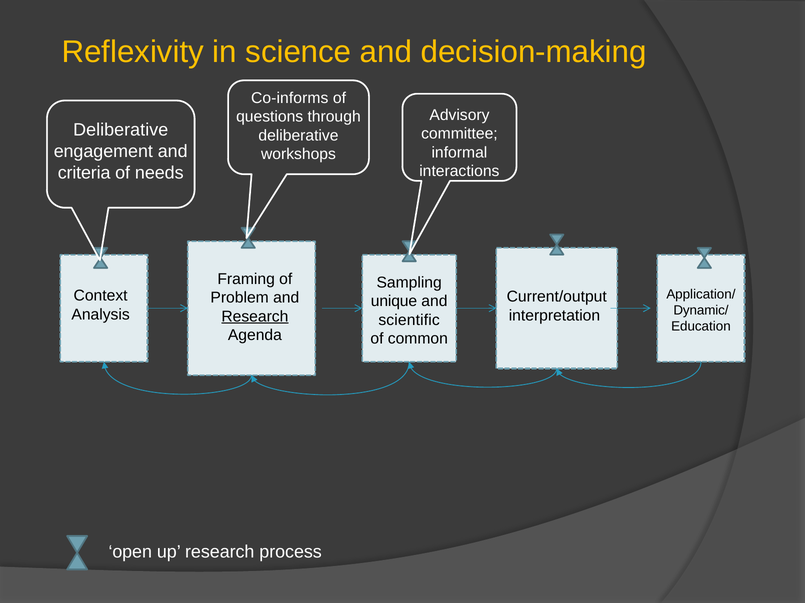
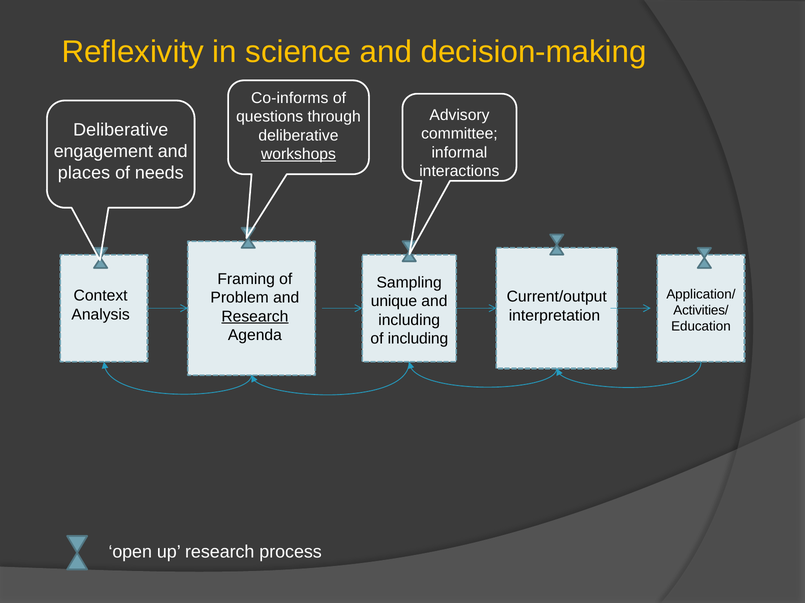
workshops underline: none -> present (298, 155)
criteria: criteria -> places (84, 173)
Dynamic/: Dynamic/ -> Activities/ (701, 311)
scientific: scientific -> including (409, 320)
of common: common -> including (418, 339)
